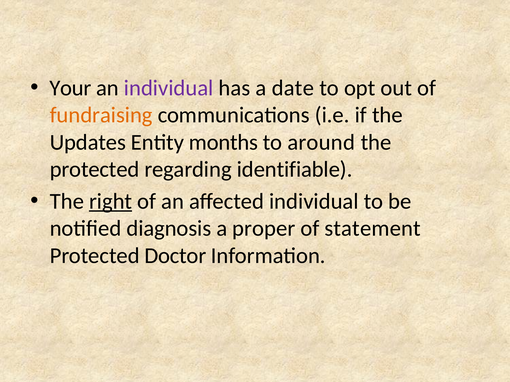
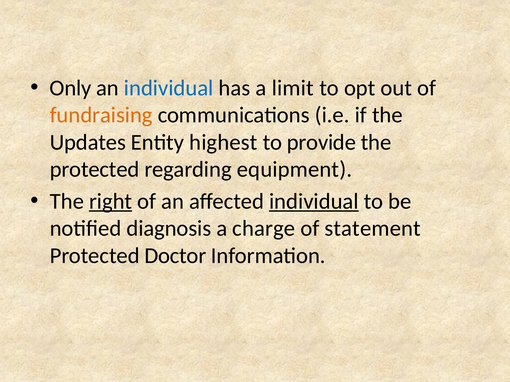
Your: Your -> Only (70, 88)
individual colour: purple -> blue (169, 88)
date: date -> limit (293, 88)
months: months -> highest (223, 143)
around: around -> provide (321, 143)
identifiable: identifiable -> equipment (294, 170)
individual underline: none -> present (314, 201)
proper: proper -> charge (264, 229)
